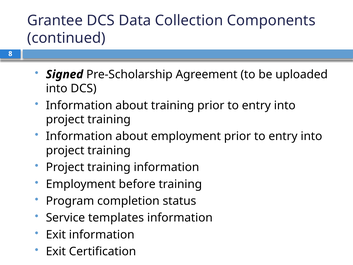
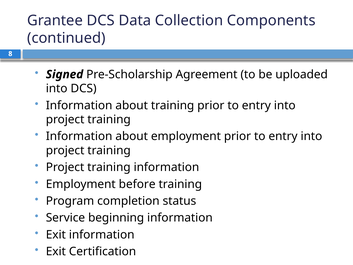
templates: templates -> beginning (116, 218)
